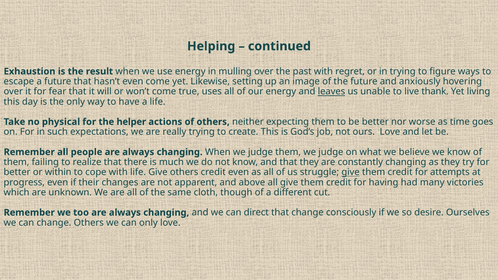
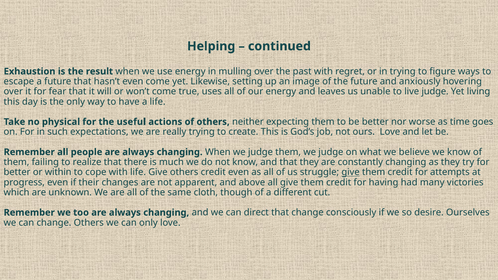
leaves underline: present -> none (331, 92)
live thank: thank -> judge (435, 92)
helper: helper -> useful (131, 122)
